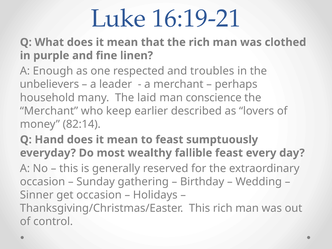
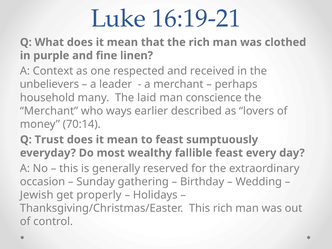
Enough: Enough -> Context (53, 71)
troubles: troubles -> received (212, 71)
keep: keep -> ways (119, 111)
82:14: 82:14 -> 70:14 (82, 124)
Hand: Hand -> Trust (49, 140)
Sinner: Sinner -> Jewish (37, 195)
get occasion: occasion -> properly (99, 195)
